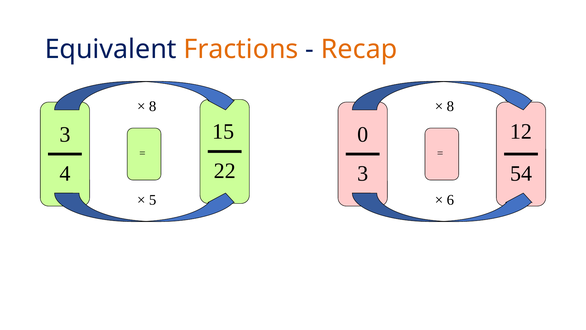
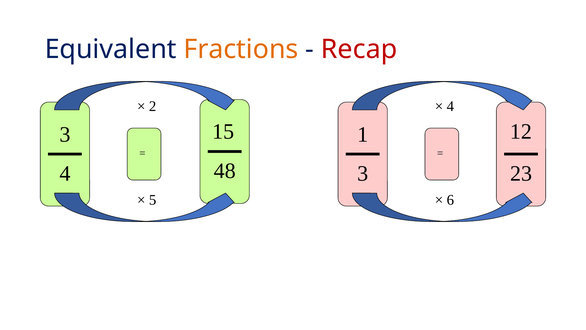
Recap colour: orange -> red (359, 49)
8: 8 -> 2 (153, 106)
8: 8 -> 4 (450, 106)
0: 0 -> 1 (363, 134)
22: 22 -> 48 (225, 171)
54: 54 -> 23 (521, 173)
